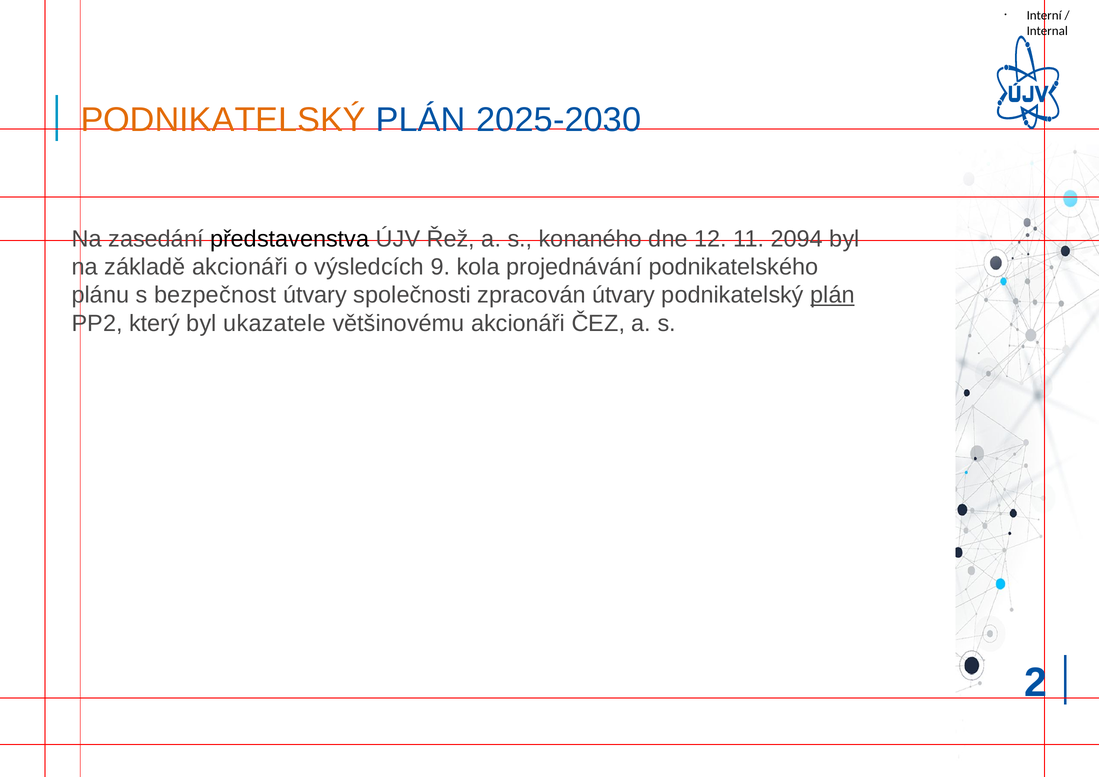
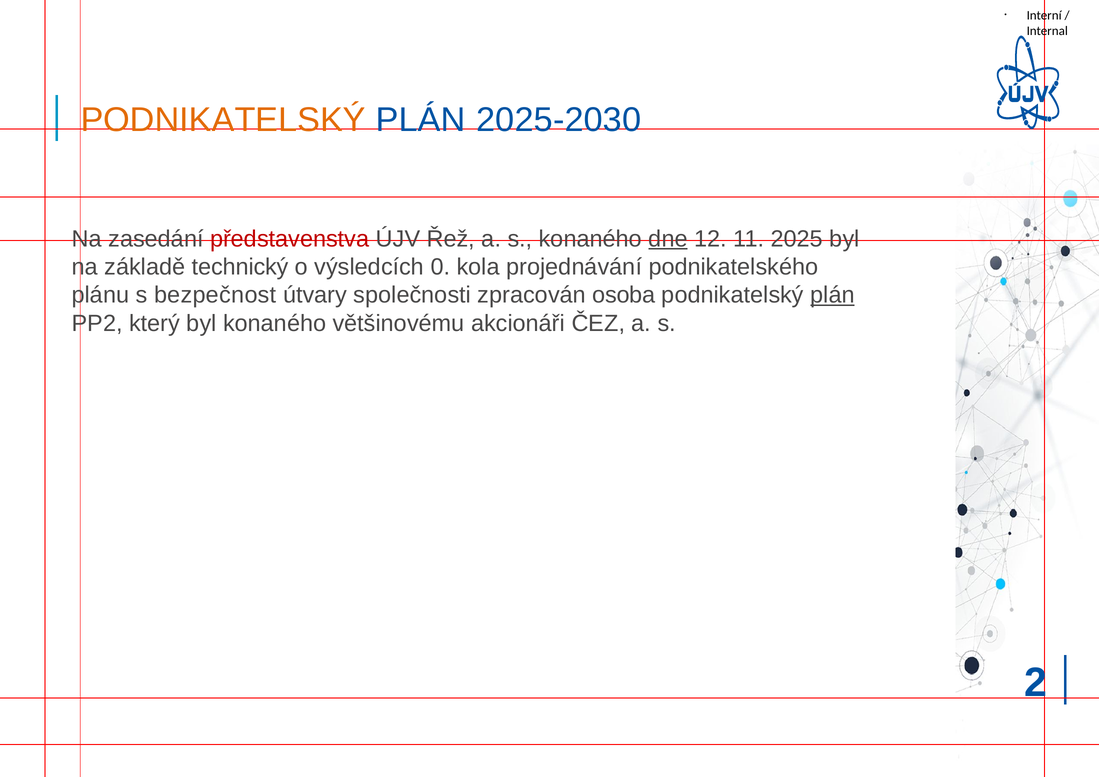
představenstva colour: black -> red (290, 239)
dne underline: none -> present (668, 239)
2094: 2094 -> 2025 (797, 239)
základě akcionáři: akcionáři -> technický (240, 267)
9: 9 -> 0 (440, 267)
zpracován útvary: útvary -> osoba (624, 295)
byl ukazatele: ukazatele -> konaného (275, 324)
